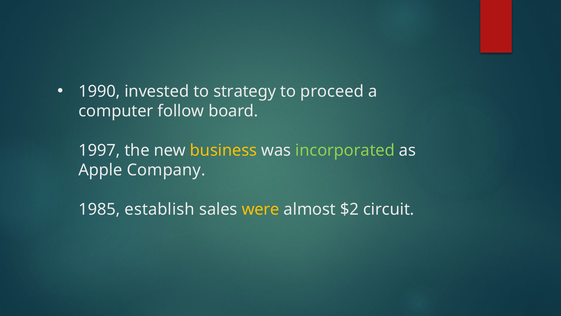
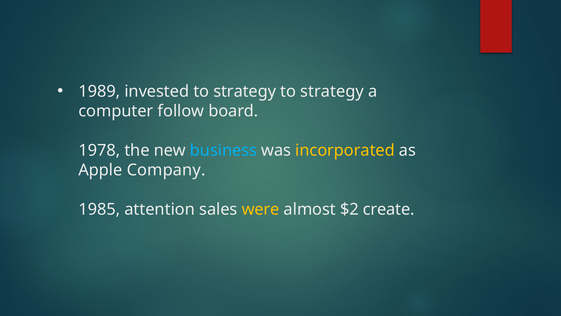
1990: 1990 -> 1989 (99, 91)
proceed: proceed -> strategy (332, 91)
1997: 1997 -> 1978 (99, 150)
business colour: yellow -> light blue (223, 150)
incorporated colour: light green -> yellow (345, 150)
establish: establish -> attention (160, 209)
circuit: circuit -> create (389, 209)
